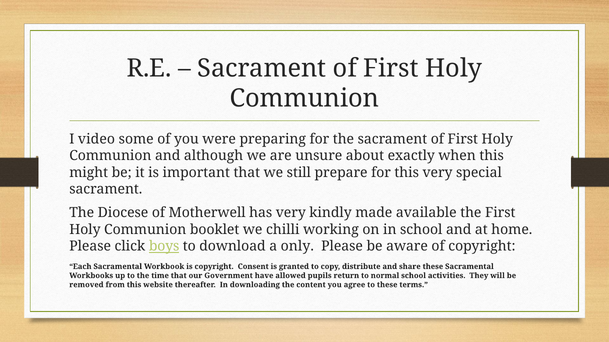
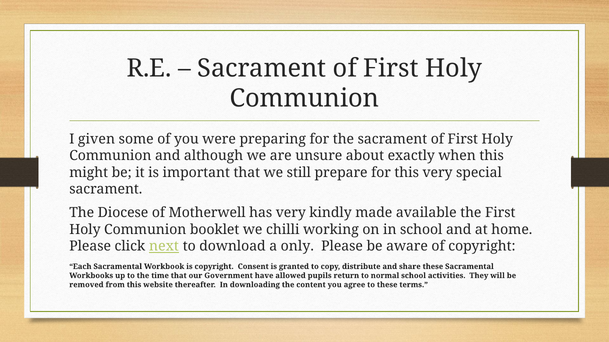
video: video -> given (96, 139)
boys: boys -> next (164, 247)
